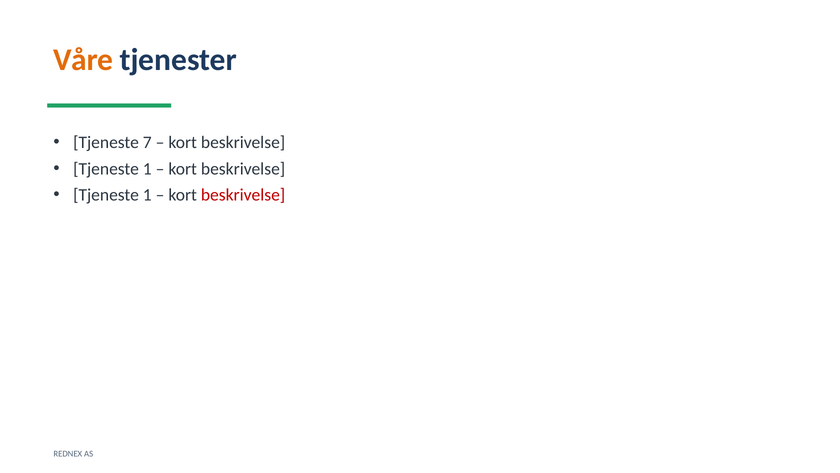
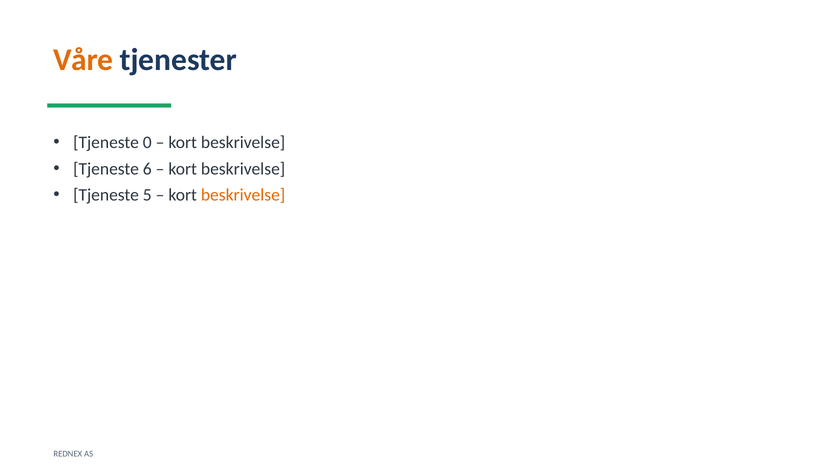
7: 7 -> 0 (147, 142)
1: 1 -> 6 (147, 169)
1: 1 -> 5 (147, 195)
beskrivelse colour: red -> orange (243, 195)
